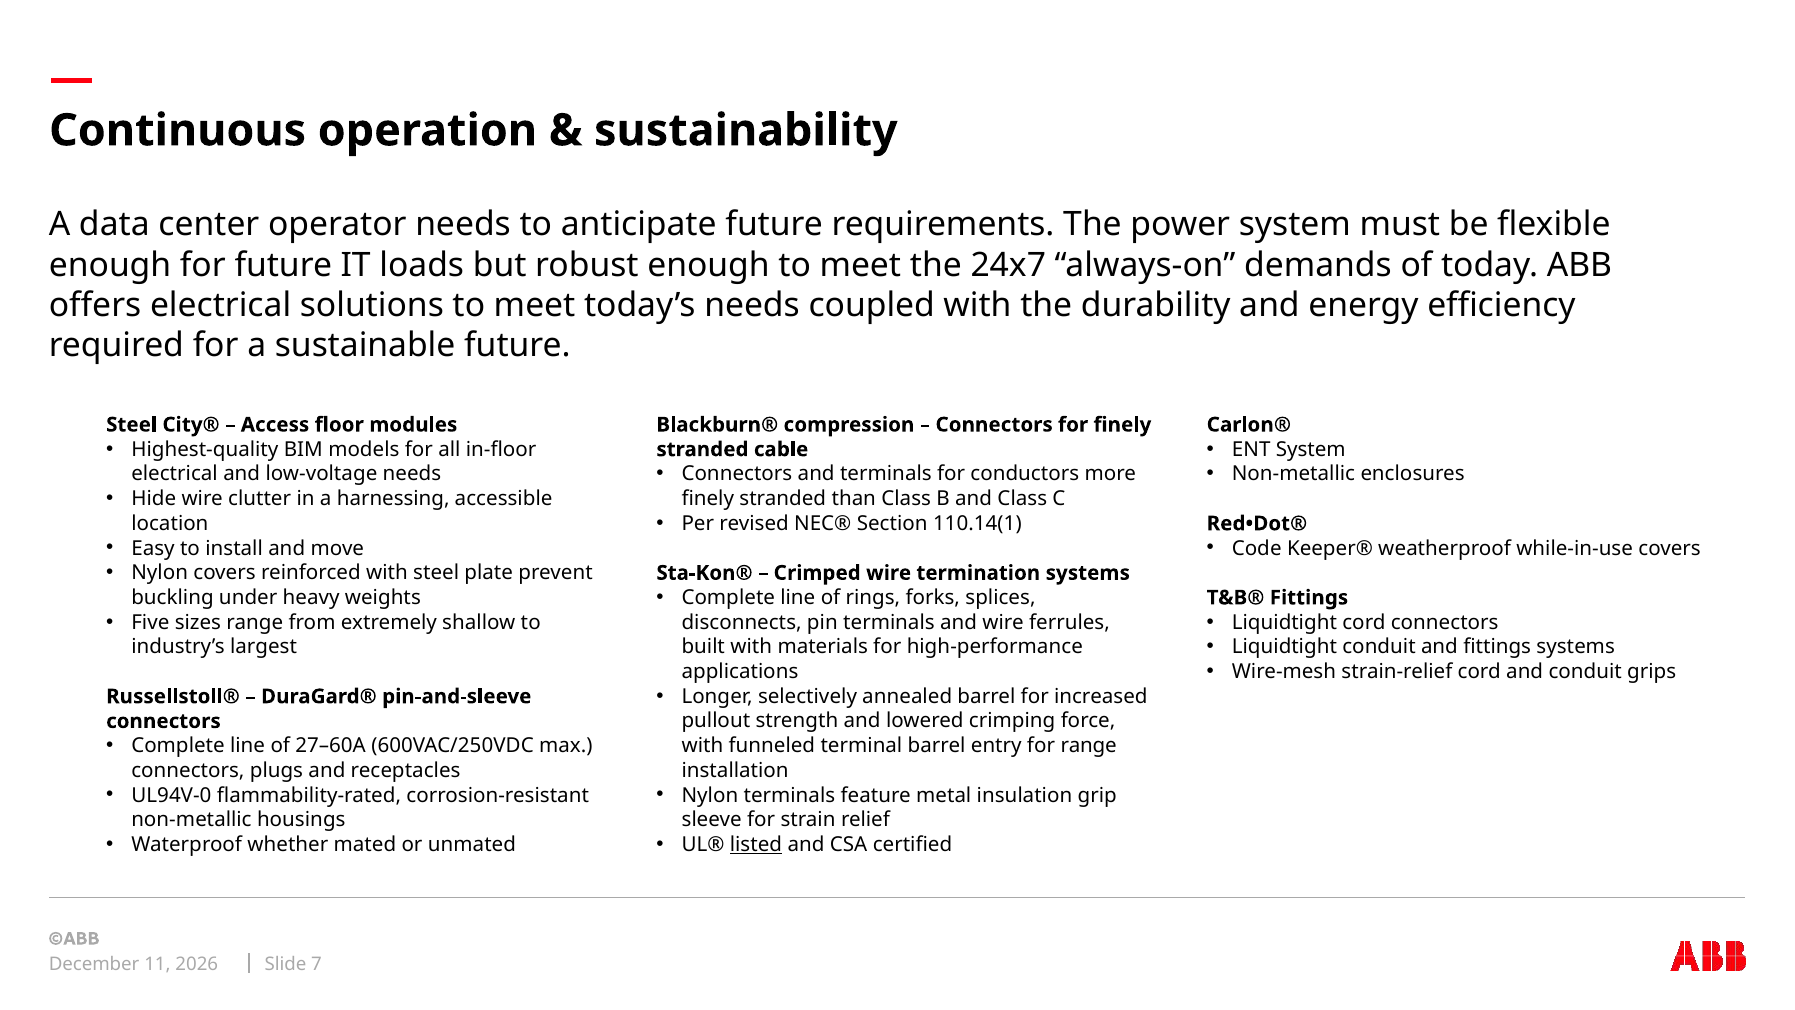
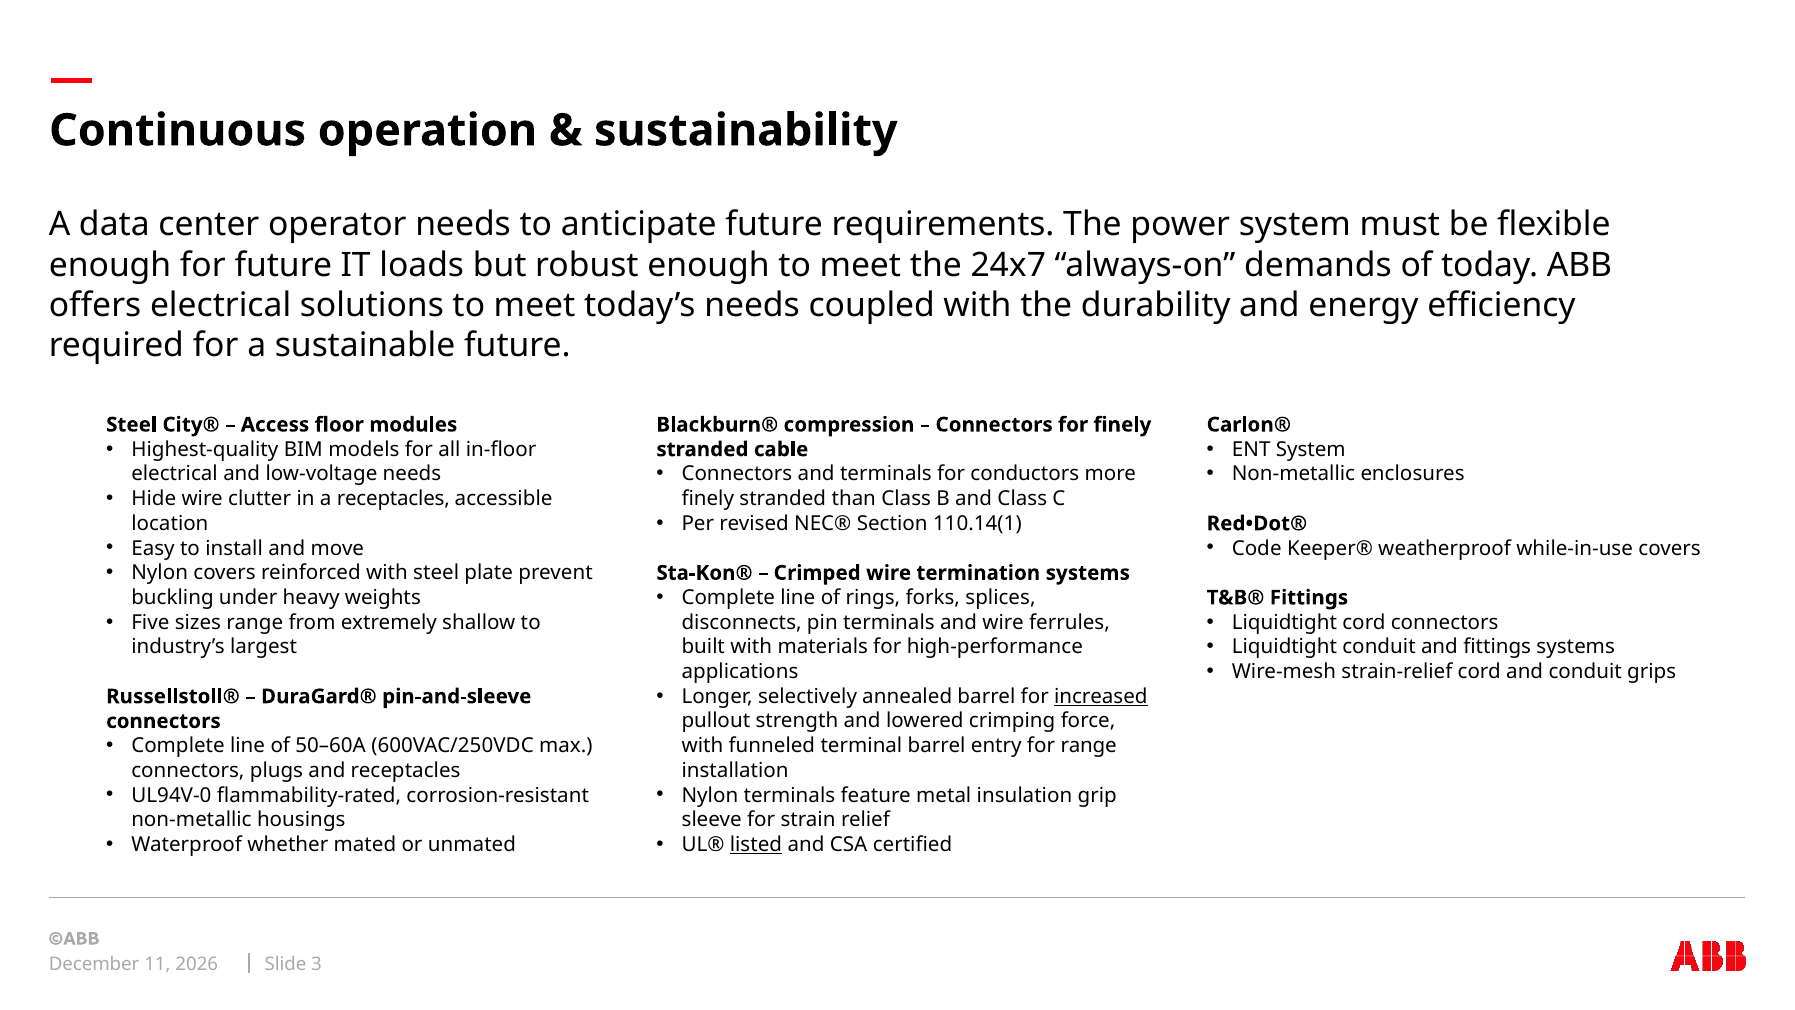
a harnessing: harnessing -> receptacles (393, 499)
increased underline: none -> present (1101, 696)
27–60A: 27–60A -> 50–60A (331, 746)
7: 7 -> 3 (317, 964)
